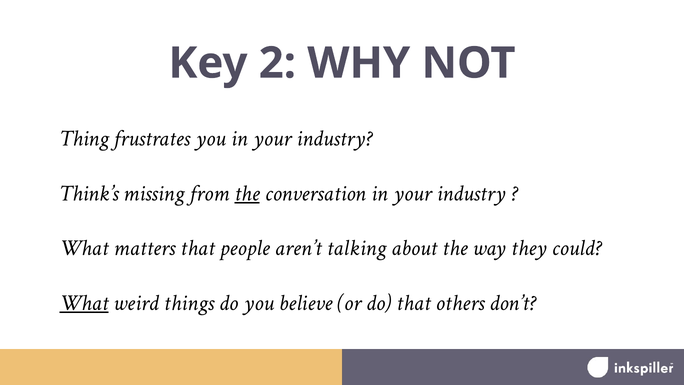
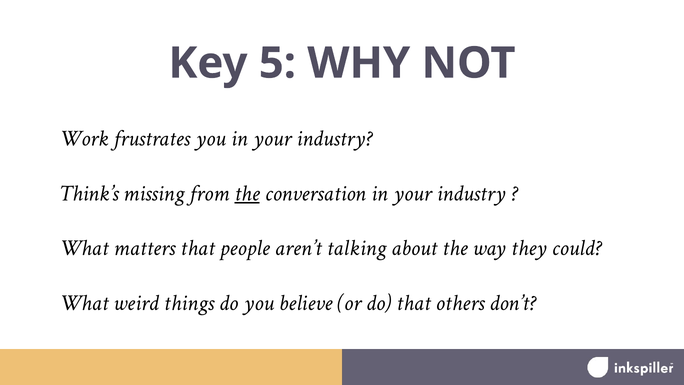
2: 2 -> 5 (277, 63)
Thing: Thing -> Work (84, 138)
What underline: present -> none (84, 302)
